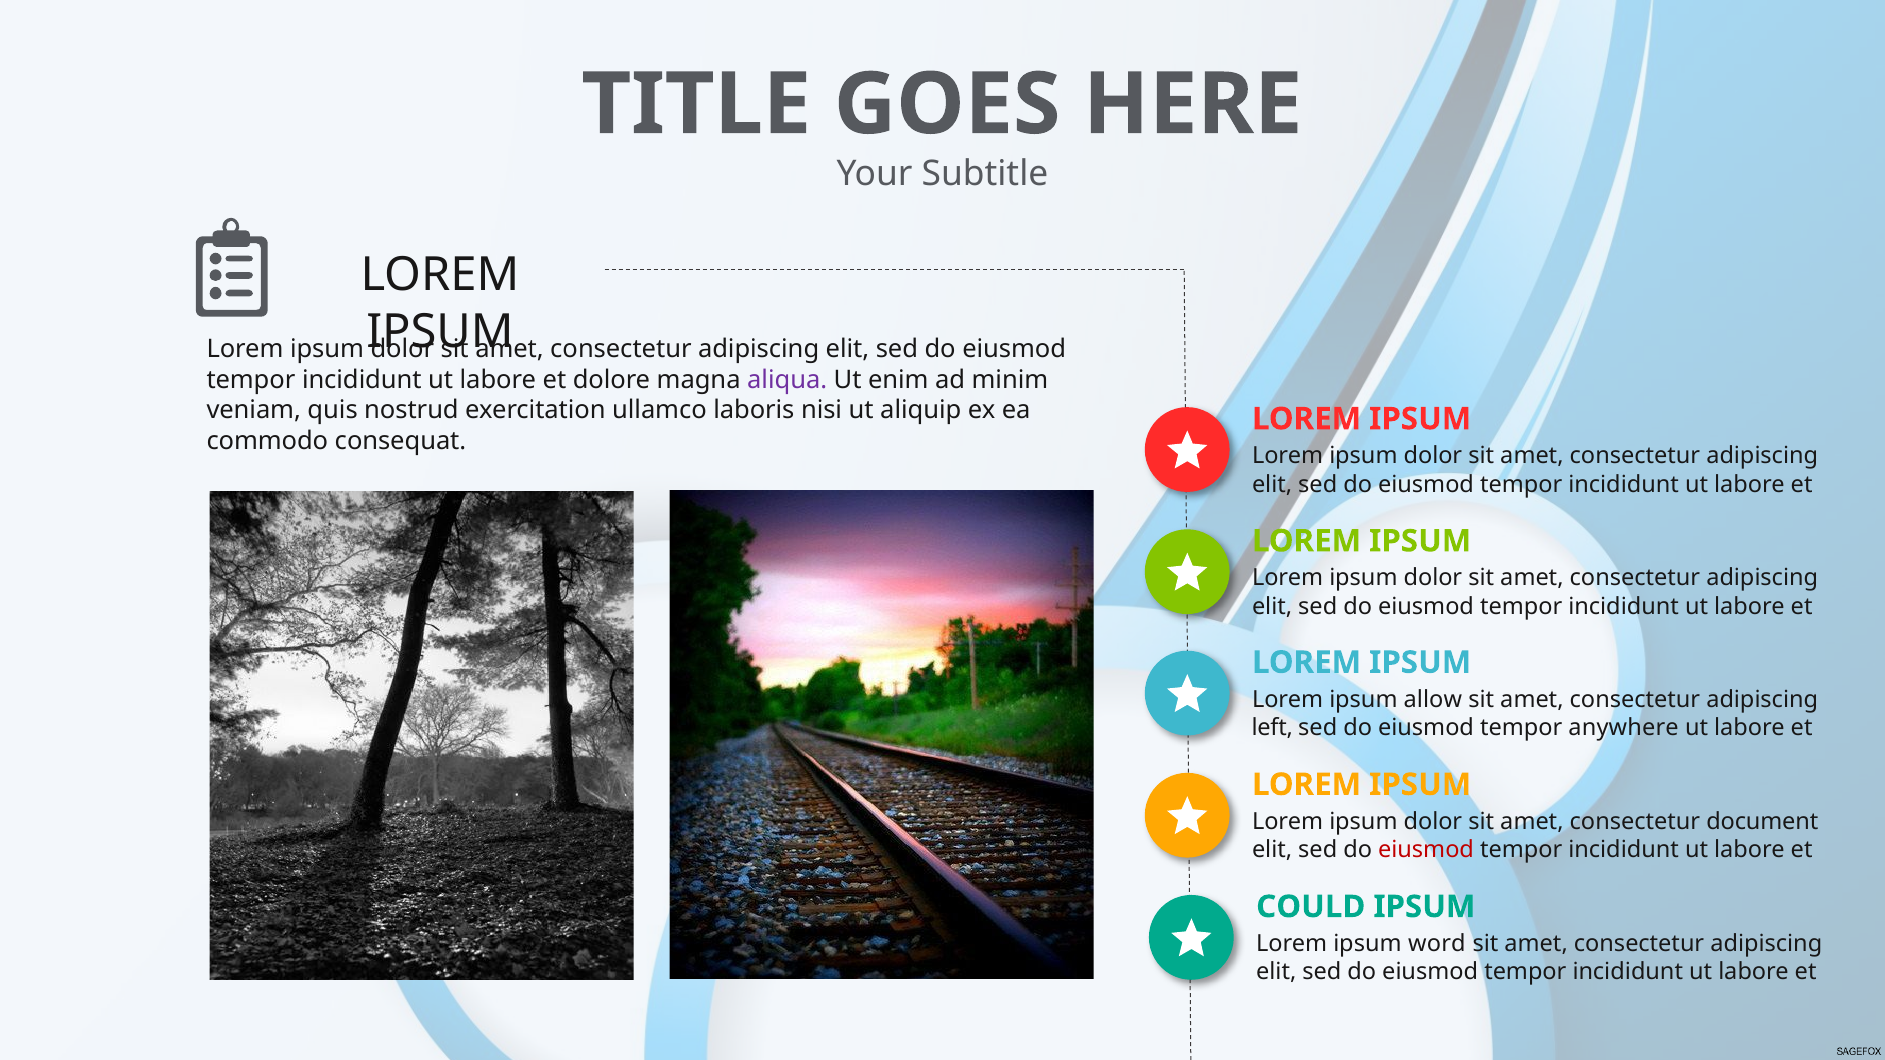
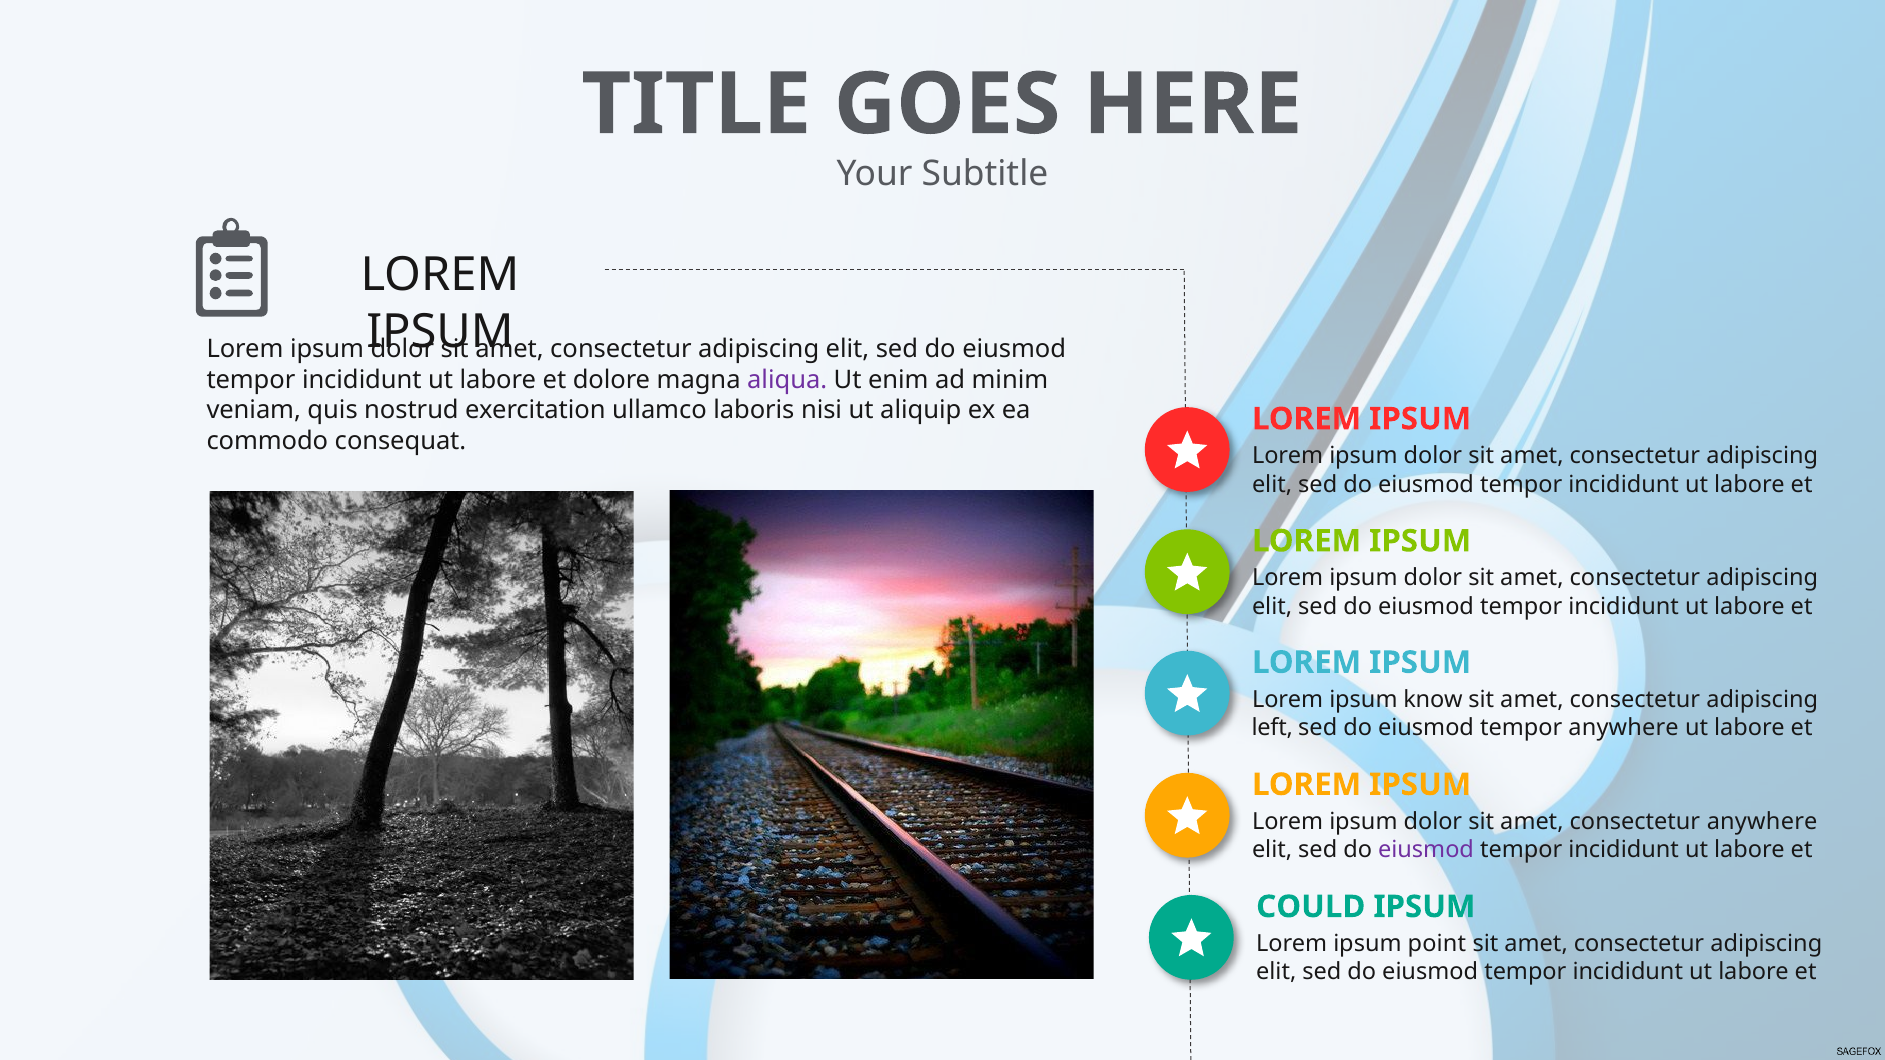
allow: allow -> know (1433, 700)
consectetur document: document -> anywhere (1762, 822)
eiusmod colour: red -> purple (1426, 850)
word: word -> point (1437, 944)
